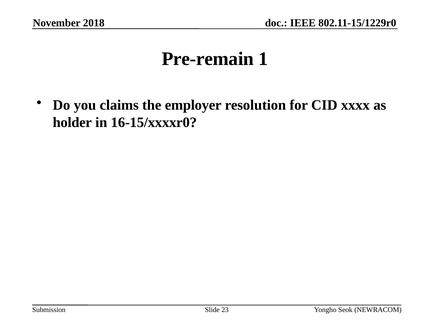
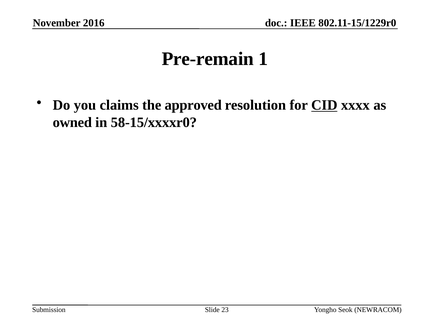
2018: 2018 -> 2016 (94, 23)
employer: employer -> approved (193, 105)
CID underline: none -> present (324, 105)
holder: holder -> owned (72, 122)
16-15/xxxxr0: 16-15/xxxxr0 -> 58-15/xxxxr0 (154, 122)
